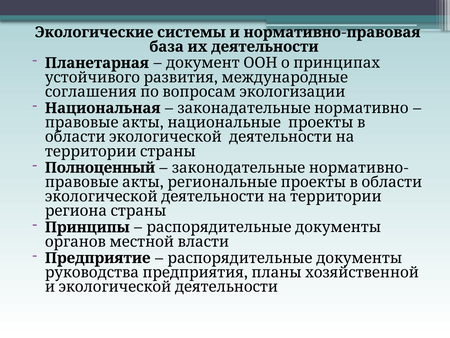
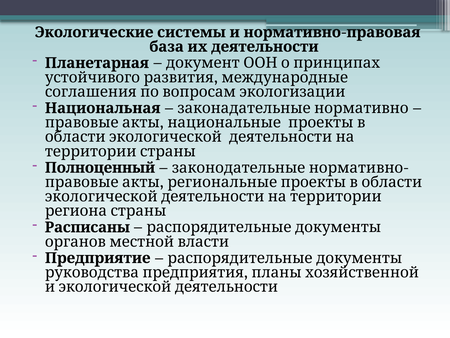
Принципы: Принципы -> Расписаны (87, 227)
